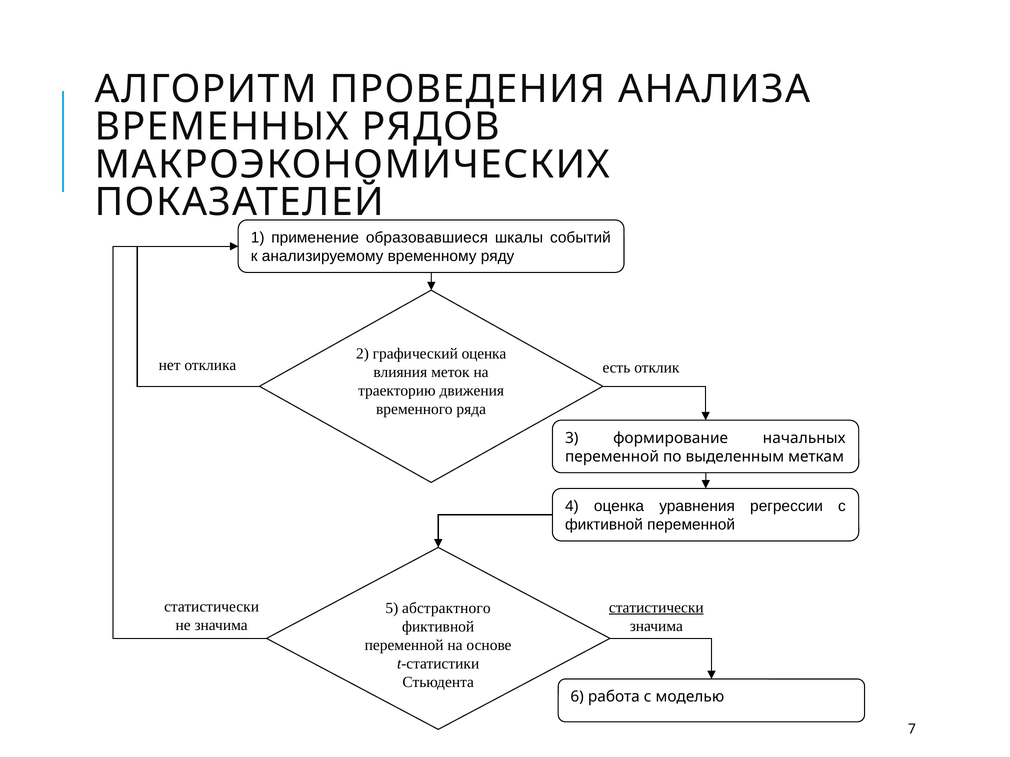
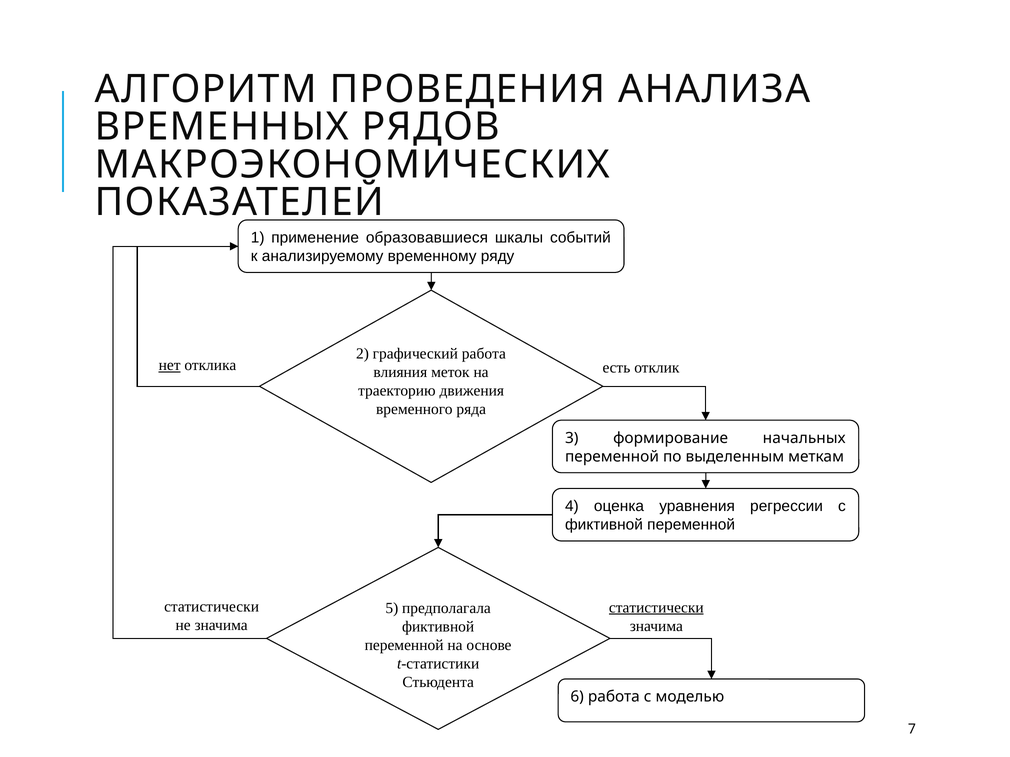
графический оценка: оценка -> работа (484, 354)
нет underline: none -> present (170, 366)
абстрактного: абстрактного -> предполагала (446, 609)
